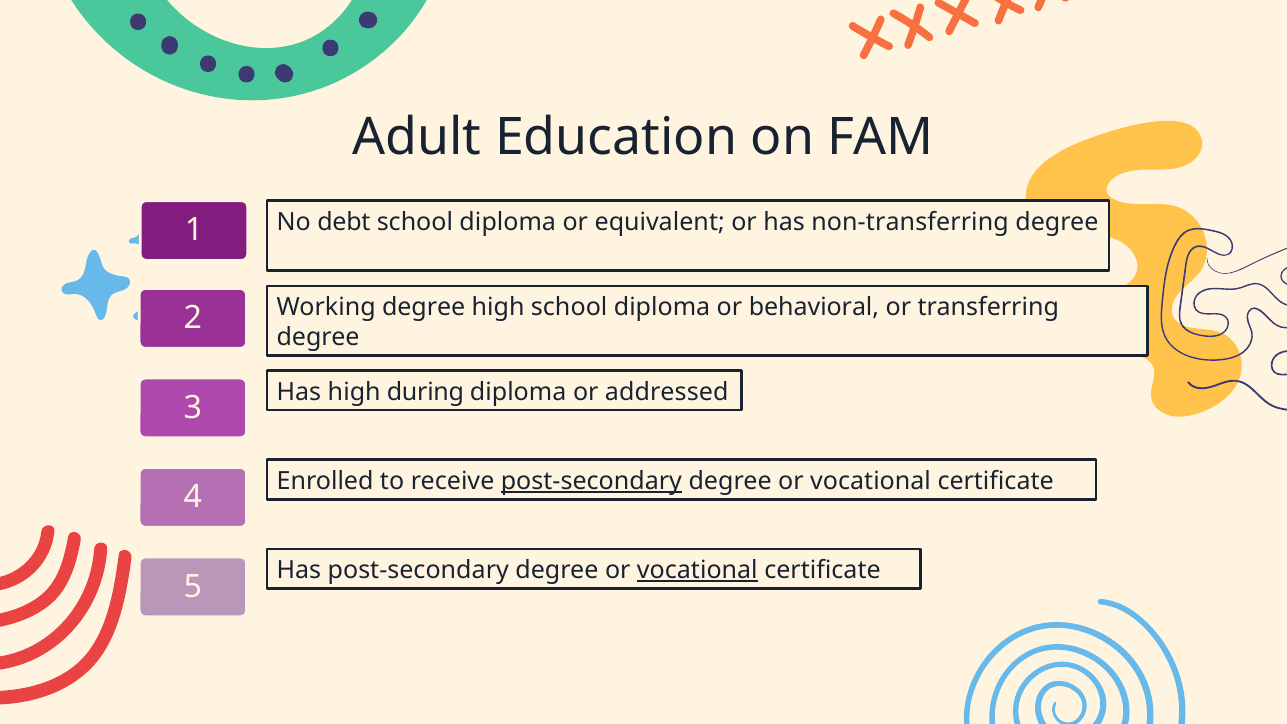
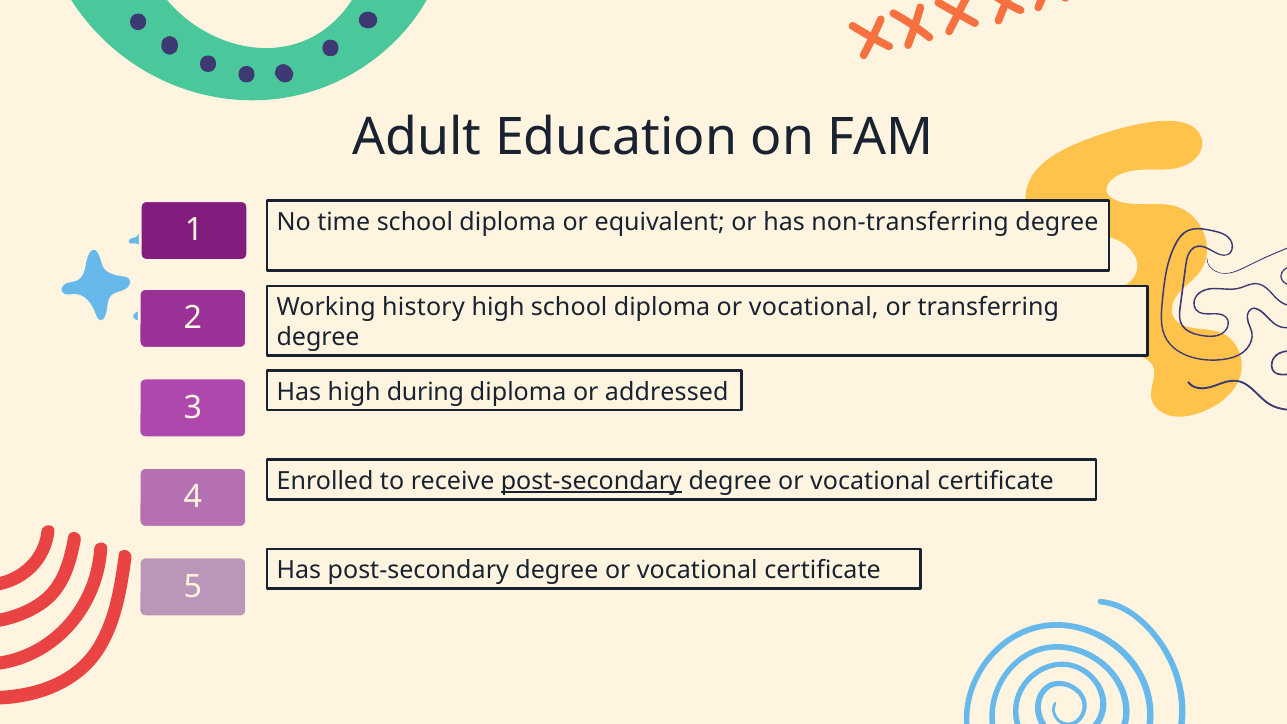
debt: debt -> time (344, 222)
Working degree: degree -> history (423, 308)
diploma or behavioral: behavioral -> vocational (814, 308)
vocational underline: present -> none (697, 570)
